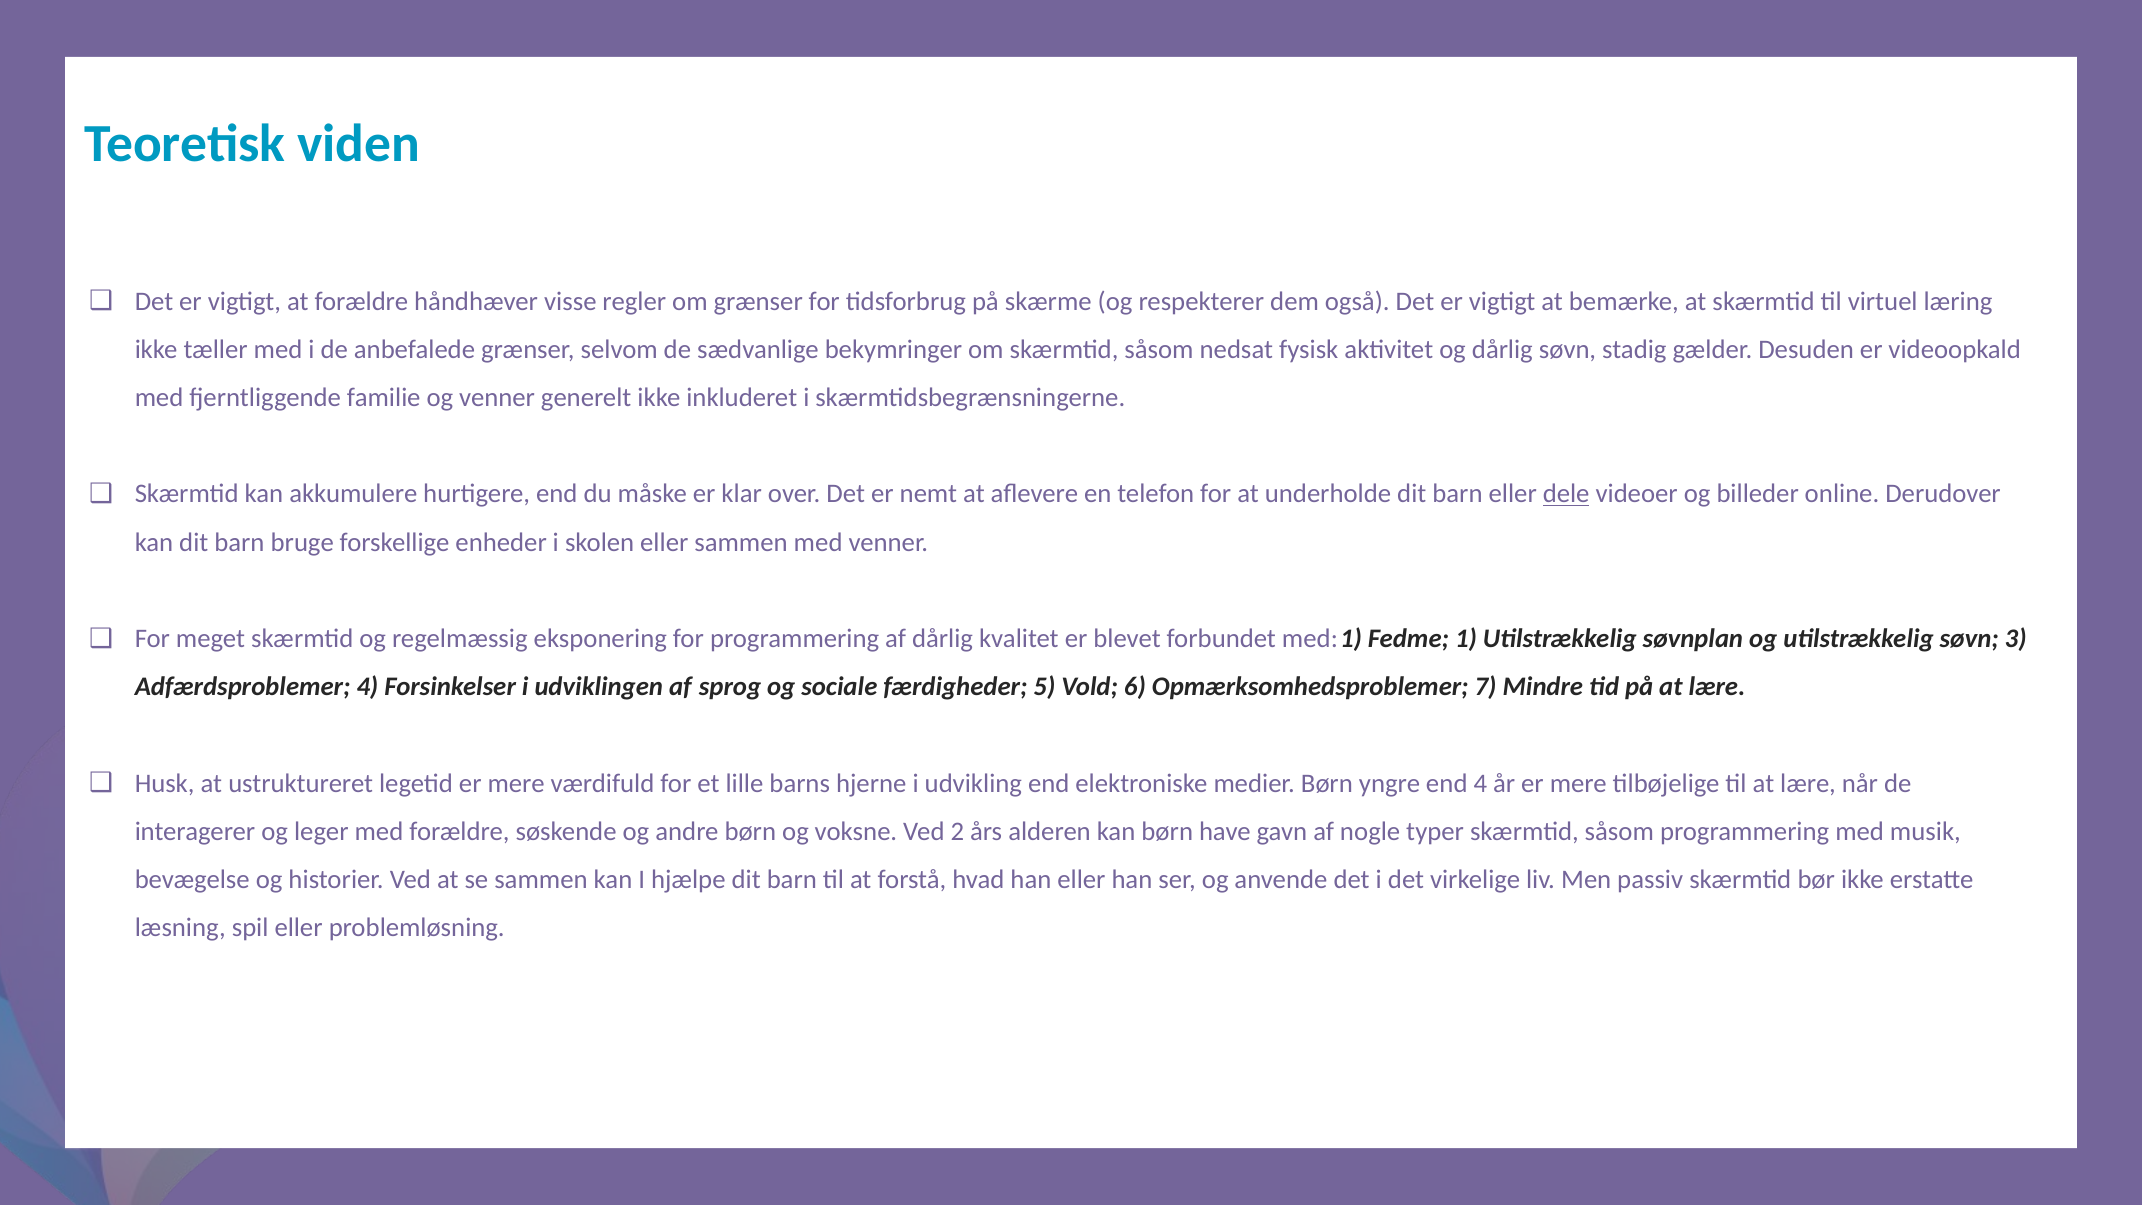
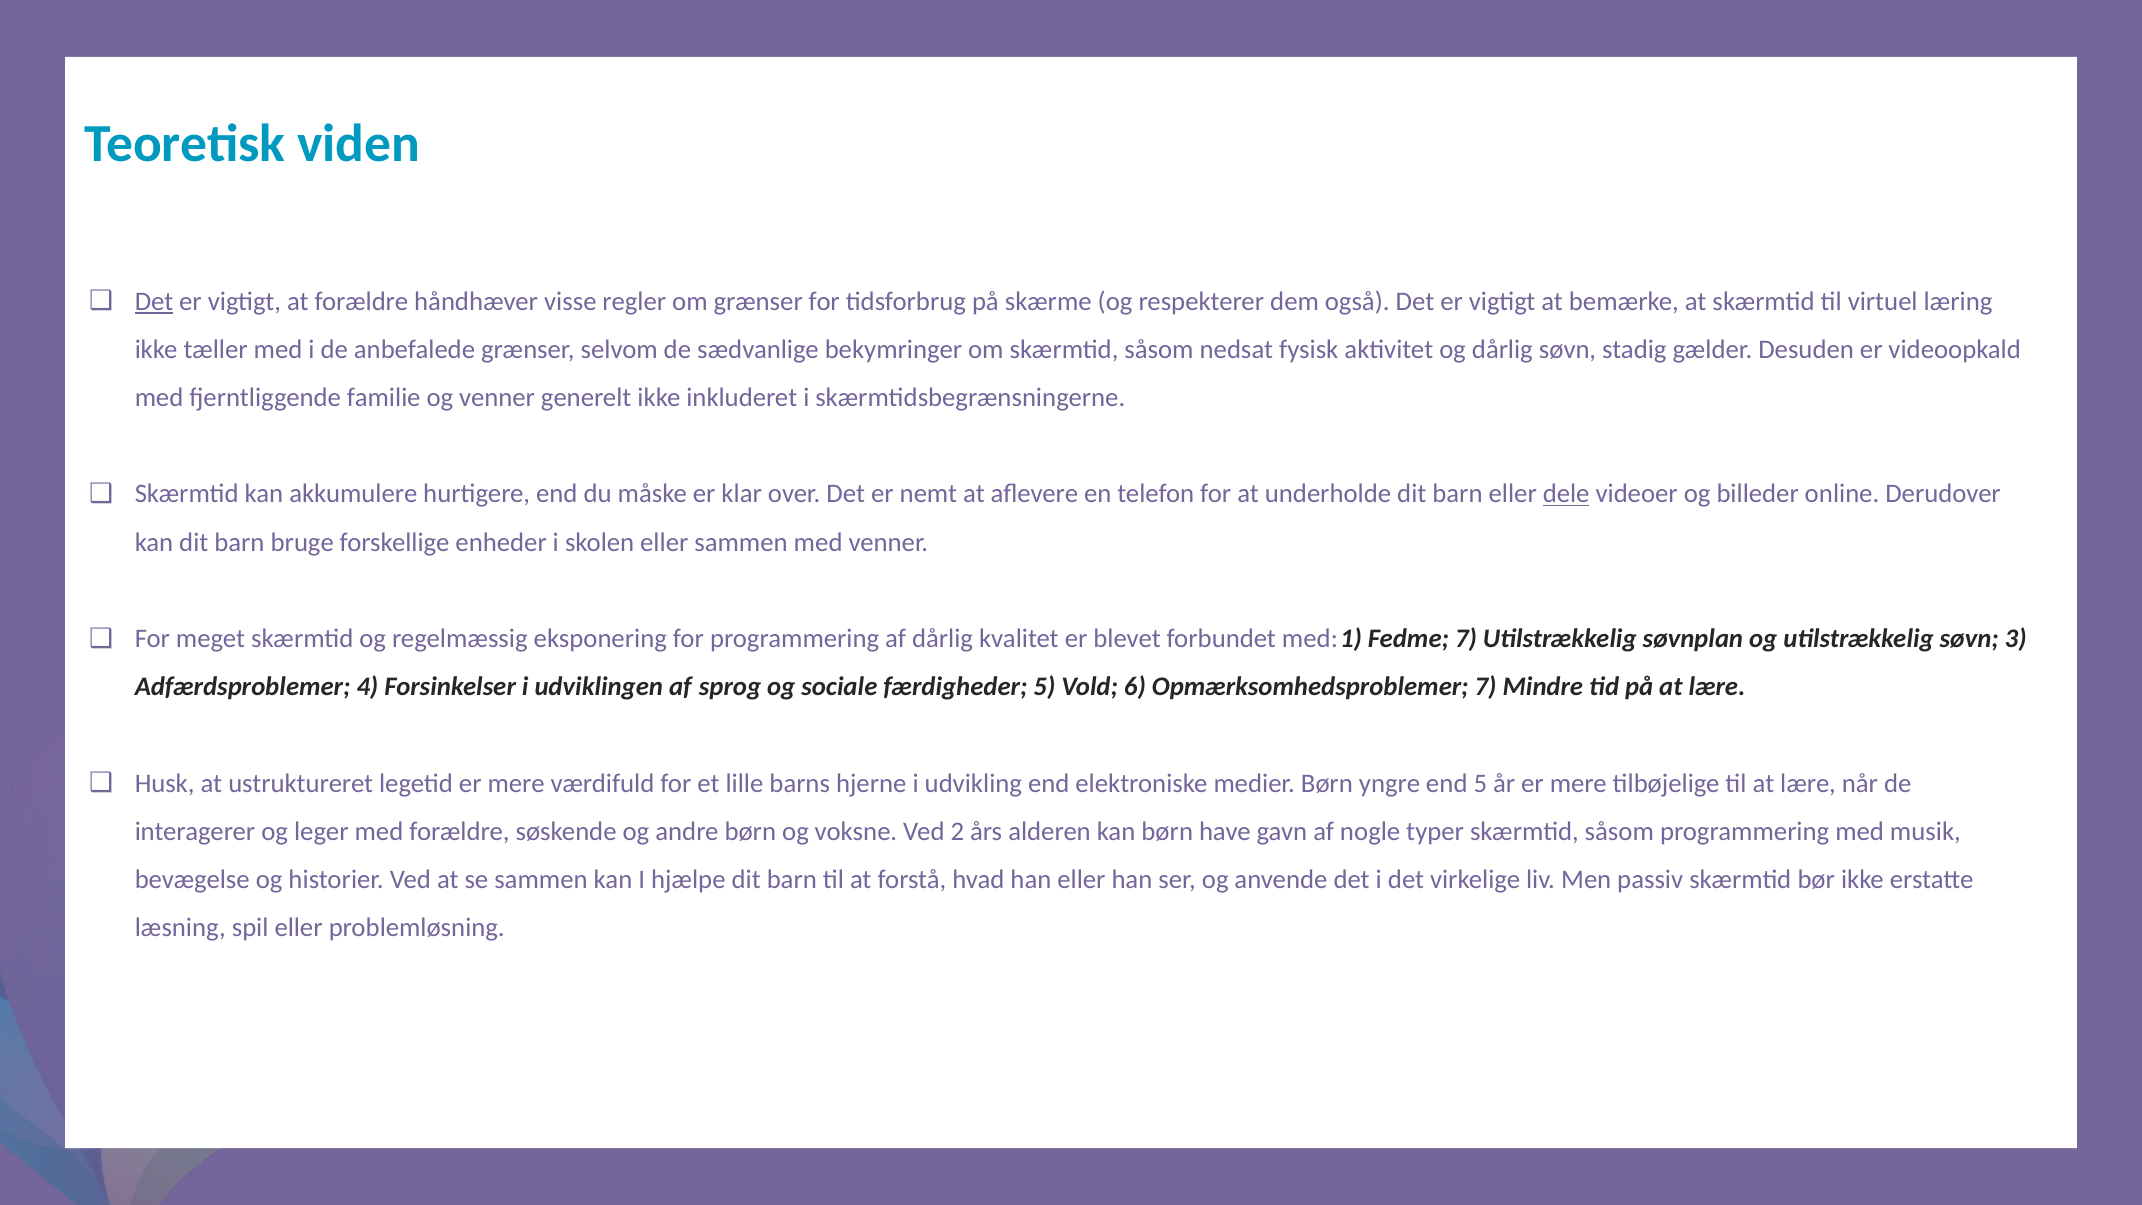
Det underline: none -> present (154, 301)
Fedme 1: 1 -> 7 (1466, 639)
end 4: 4 -> 5 (1480, 783)
